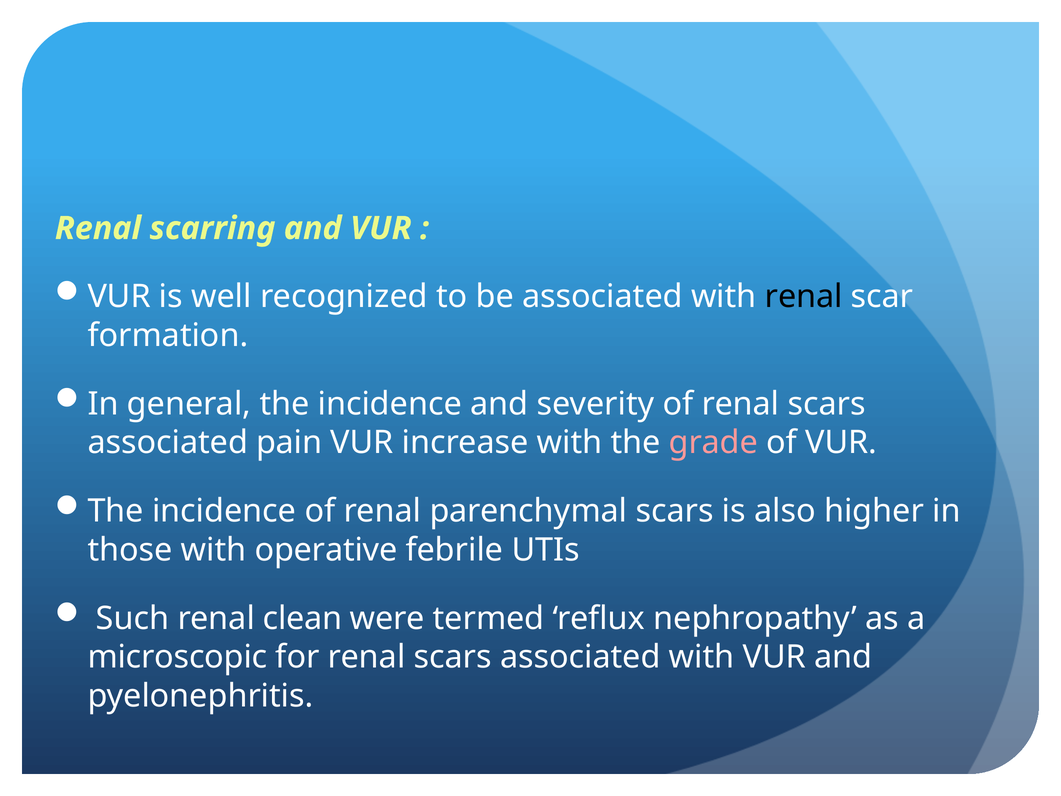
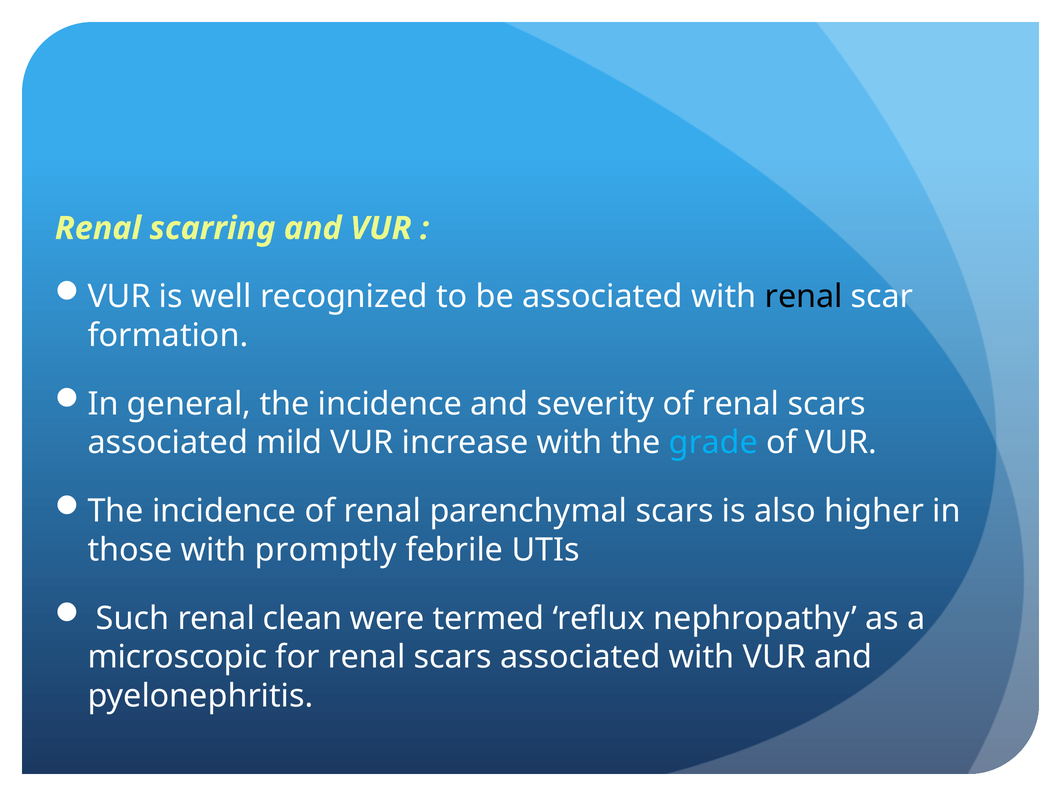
pain: pain -> mild (289, 443)
grade colour: pink -> light blue (713, 443)
operative: operative -> promptly (326, 550)
